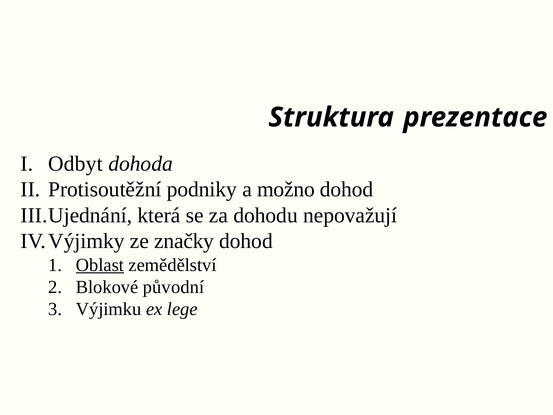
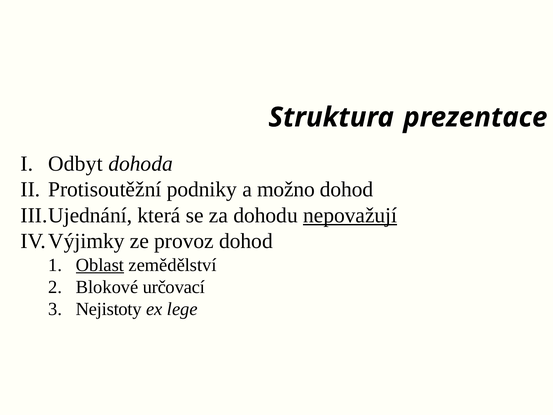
nepovažují underline: none -> present (350, 215)
značky: značky -> provoz (184, 241)
původní: původní -> určovací (174, 287)
Výjimku: Výjimku -> Nejistoty (109, 309)
